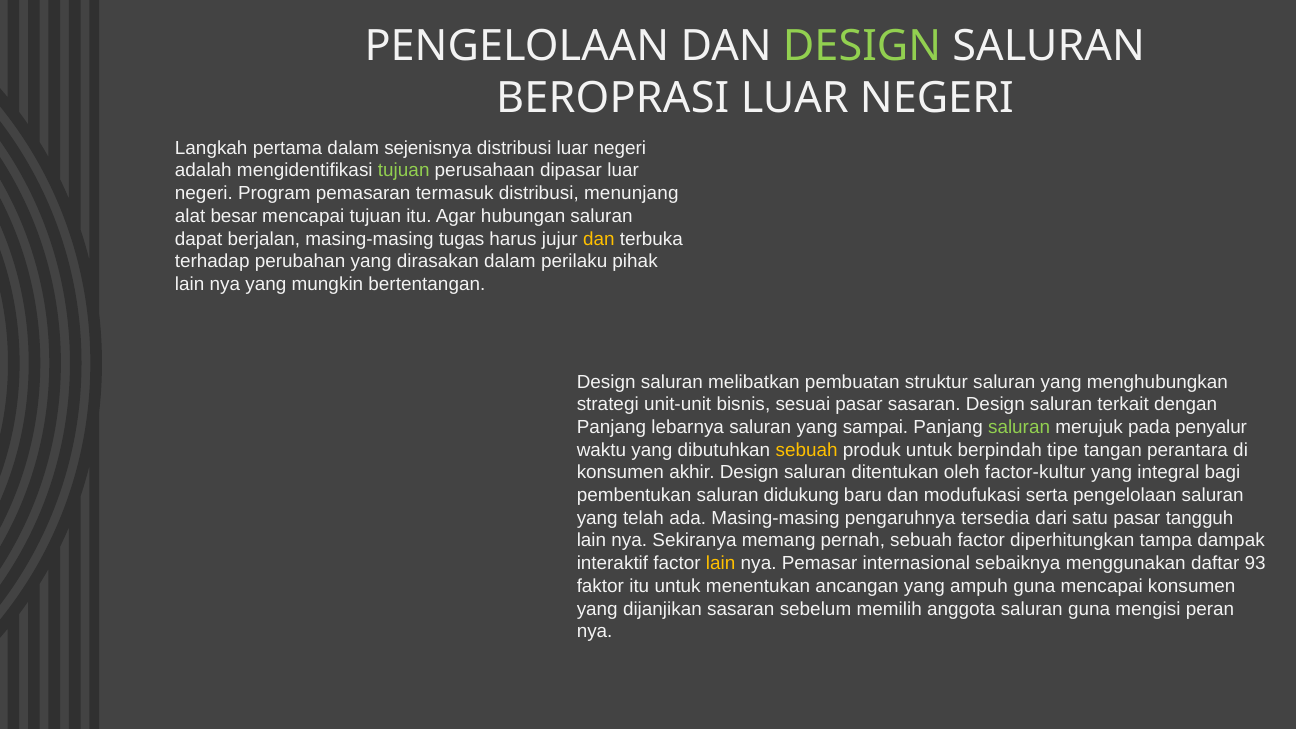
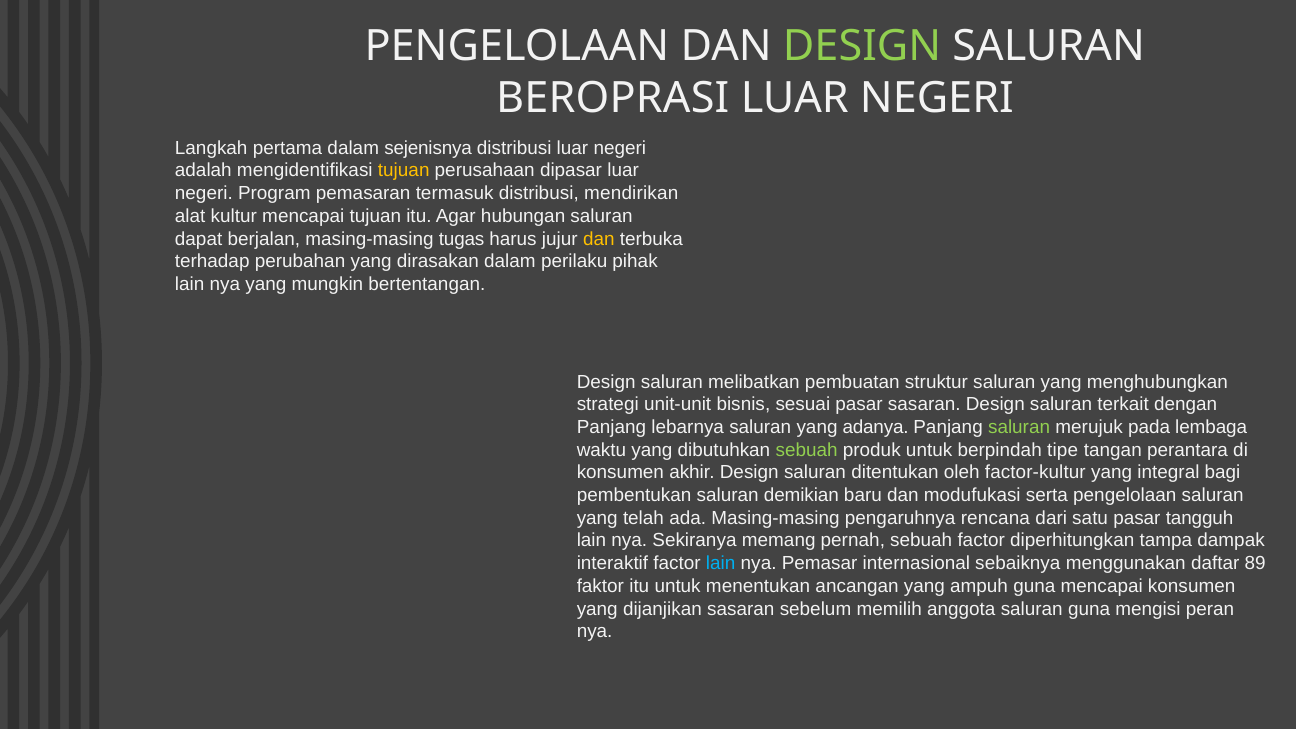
tujuan colour: light green -> yellow (404, 171)
menunjang: menunjang -> mendirikan (631, 193)
besar: besar -> kultur (234, 216)
sampai: sampai -> adanya (876, 427)
penyalur: penyalur -> lembaga (1211, 427)
sebuah colour: yellow -> light green (807, 450)
didukung: didukung -> demikian (801, 495)
tersedia: tersedia -> rencana (995, 518)
lain colour: yellow -> light blue (721, 563)
93: 93 -> 89 (1255, 563)
